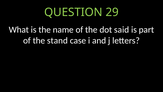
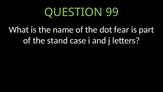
29: 29 -> 99 (112, 12)
said: said -> fear (122, 30)
